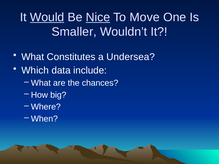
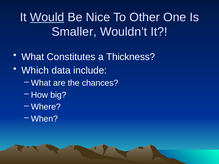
Nice underline: present -> none (98, 17)
Move: Move -> Other (145, 17)
Undersea: Undersea -> Thickness (131, 57)
